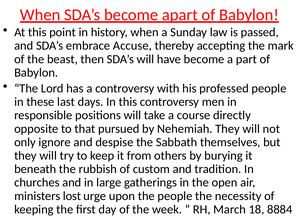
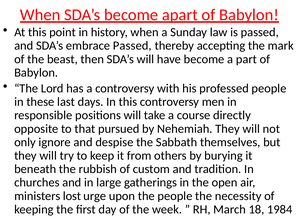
embrace Accuse: Accuse -> Passed (132, 46)
8884: 8884 -> 1984 (280, 210)
